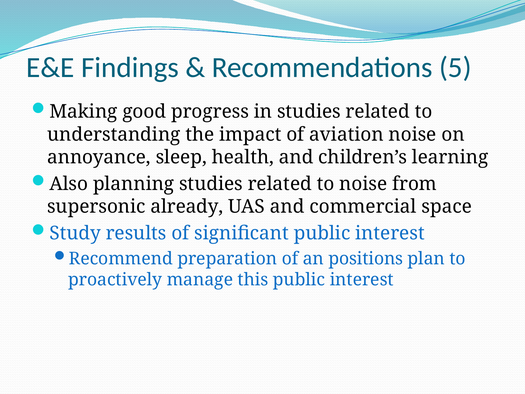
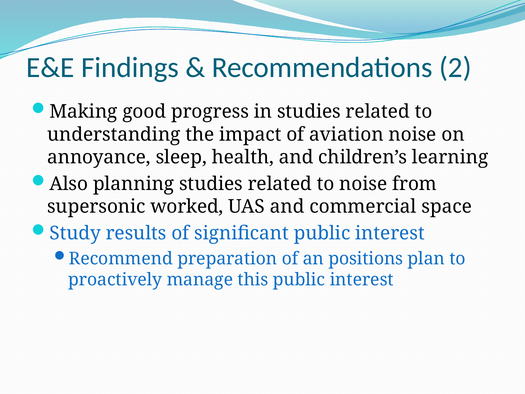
5: 5 -> 2 (455, 68)
already: already -> worked (187, 207)
